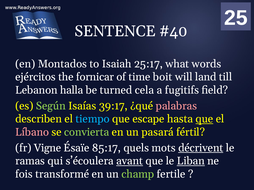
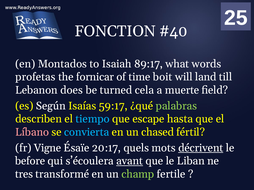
SENTENCE: SENTENCE -> FONCTION (115, 31)
25:17: 25:17 -> 89:17 (148, 64)
ejércitos: ejércitos -> profetas (35, 77)
halla: halla -> does (72, 90)
fugitifs: fugitifs -> muerte (182, 90)
Según colour: light green -> white (51, 106)
39:17: 39:17 -> 59:17 (113, 106)
palabras colour: pink -> light green (176, 106)
que underline: present -> none (204, 119)
convierta colour: light green -> light blue (87, 132)
pasará: pasará -> chased (158, 132)
85:17: 85:17 -> 20:17 (106, 148)
ramas: ramas -> before (30, 161)
Liban underline: present -> none (191, 161)
fois: fois -> tres (24, 175)
